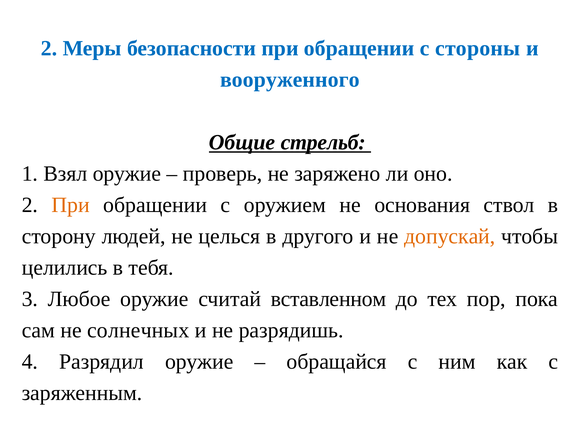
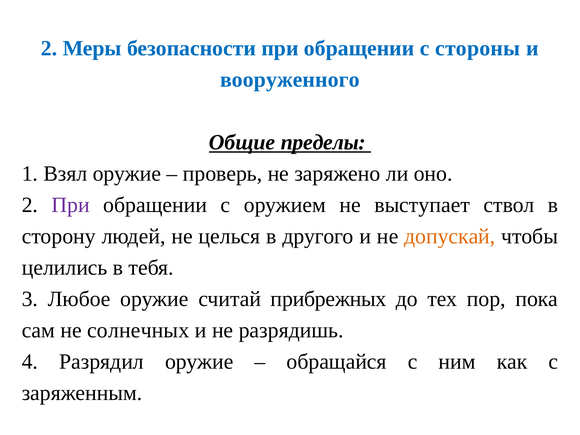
стрельб: стрельб -> пределы (323, 142)
При colour: orange -> purple (71, 205)
основания: основания -> выступает (422, 205)
вставленном: вставленном -> прибрежных (329, 299)
